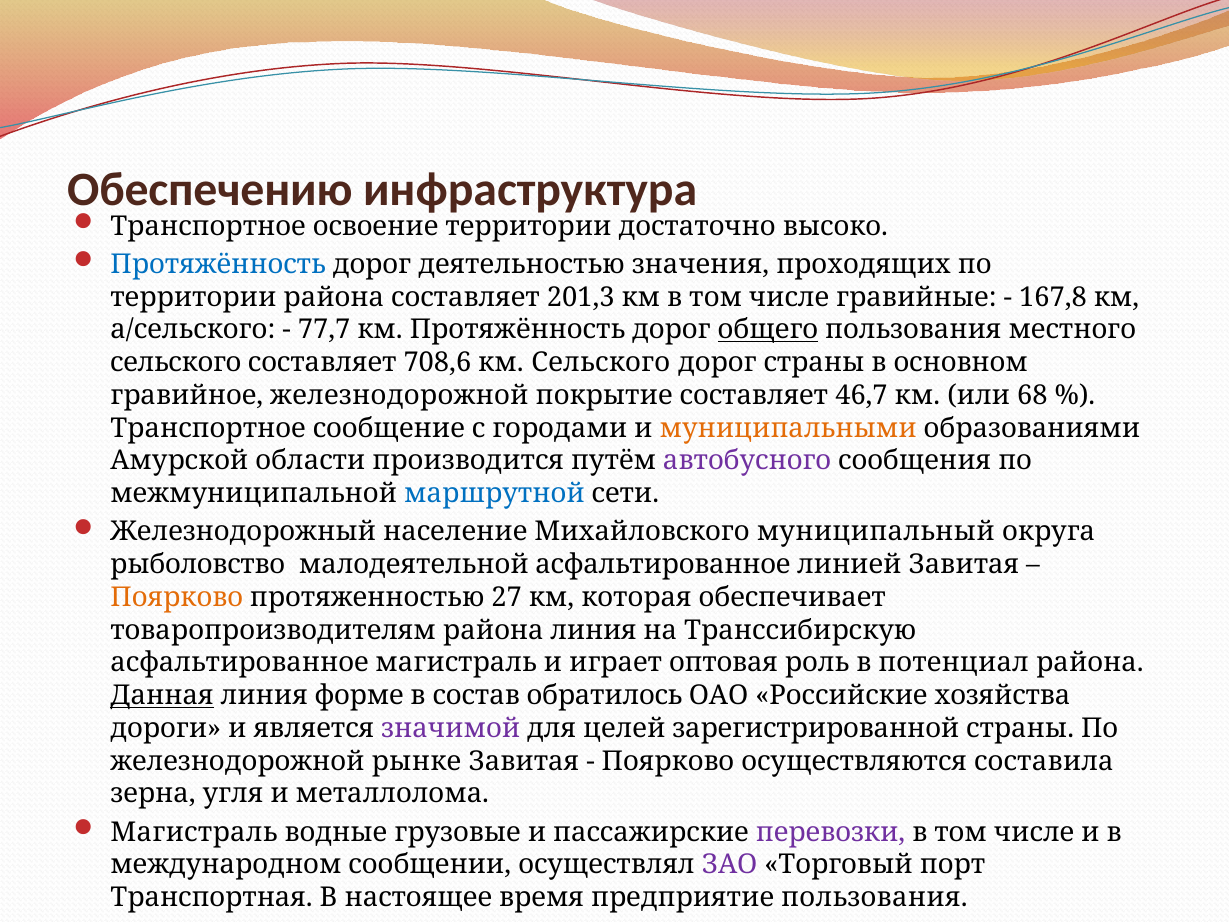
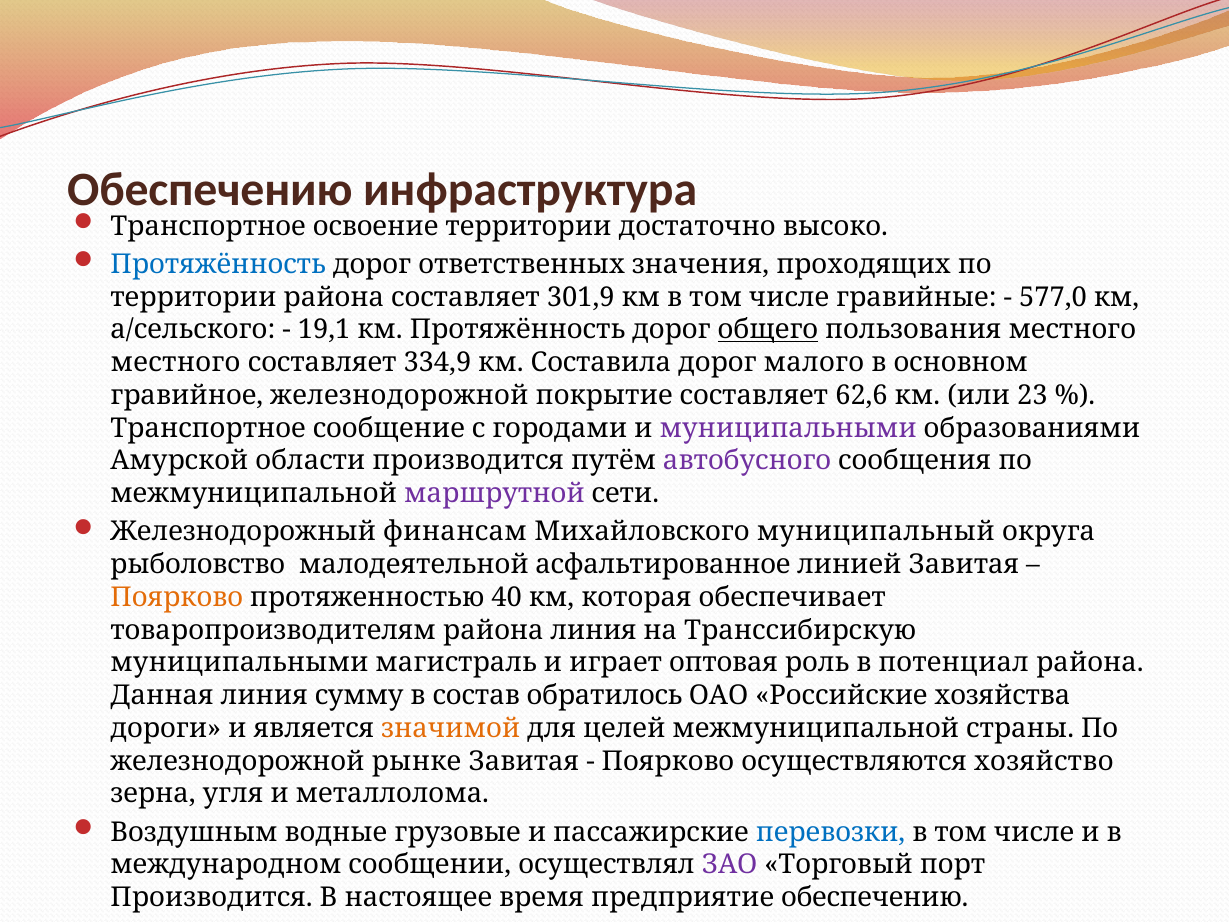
деятельностью: деятельностью -> ответственных (522, 264)
201,3: 201,3 -> 301,9 (581, 297)
167,8: 167,8 -> 577,0 (1053, 297)
77,7: 77,7 -> 19,1 (324, 330)
сельского: сельского -> местного (176, 362)
708,6: 708,6 -> 334,9 (437, 362)
км Сельского: Сельского -> Составила (601, 362)
дорог страны: страны -> малого (814, 362)
46,7: 46,7 -> 62,6 (862, 395)
68: 68 -> 23 (1032, 395)
муниципальными colour: orange -> purple (788, 428)
маршрутной colour: blue -> purple (494, 493)
население: население -> финансам (455, 532)
27: 27 -> 40 (507, 597)
асфальтированное: асфальтированное -> муниципальными (239, 663)
Данная underline: present -> none (162, 695)
форме: форме -> сумму (359, 695)
значимой colour: purple -> orange (451, 728)
целей зарегистрированной: зарегистрированной -> межмуниципальной (816, 728)
составила: составила -> хозяйство (1044, 761)
Магистраль: Магистраль -> Воздушным (194, 832)
перевозки colour: purple -> blue (831, 832)
Транспортная: Транспортная -> Производится (212, 898)
предприятие пользования: пользования -> обеспечению (875, 898)
